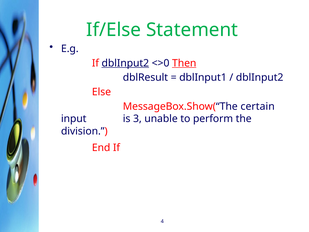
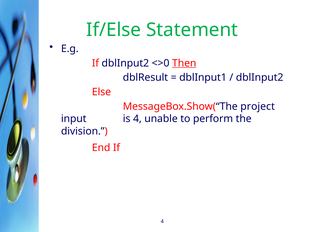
dblInput2 underline: present -> none (125, 63)
certain: certain -> project (258, 106)
is 3: 3 -> 4 (137, 119)
